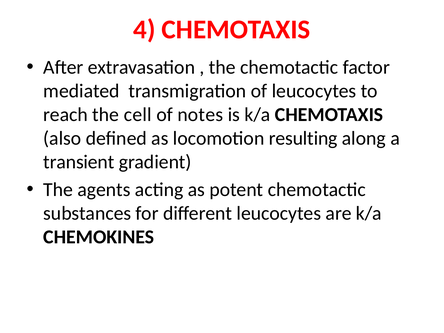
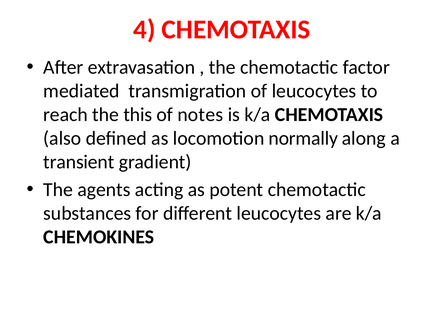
cell: cell -> this (138, 115)
resulting: resulting -> normally (303, 138)
